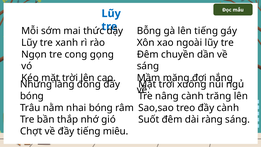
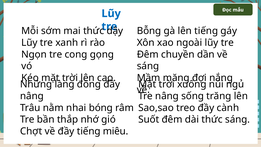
bóng: bóng -> nâng (32, 96)
nâng cành: cành -> sống (193, 96)
dài ràng: ràng -> thức (212, 119)
